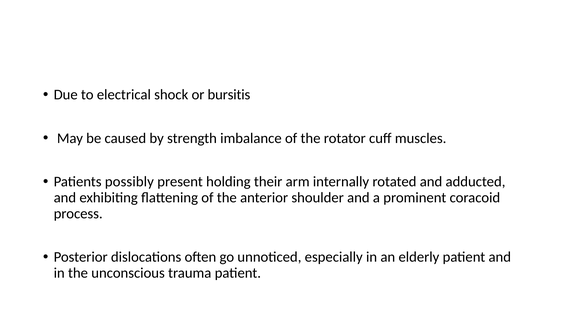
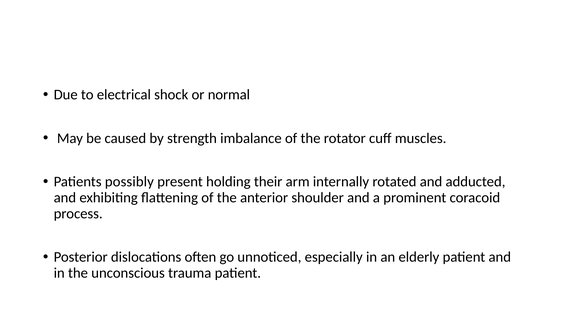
bursitis: bursitis -> normal (229, 95)
